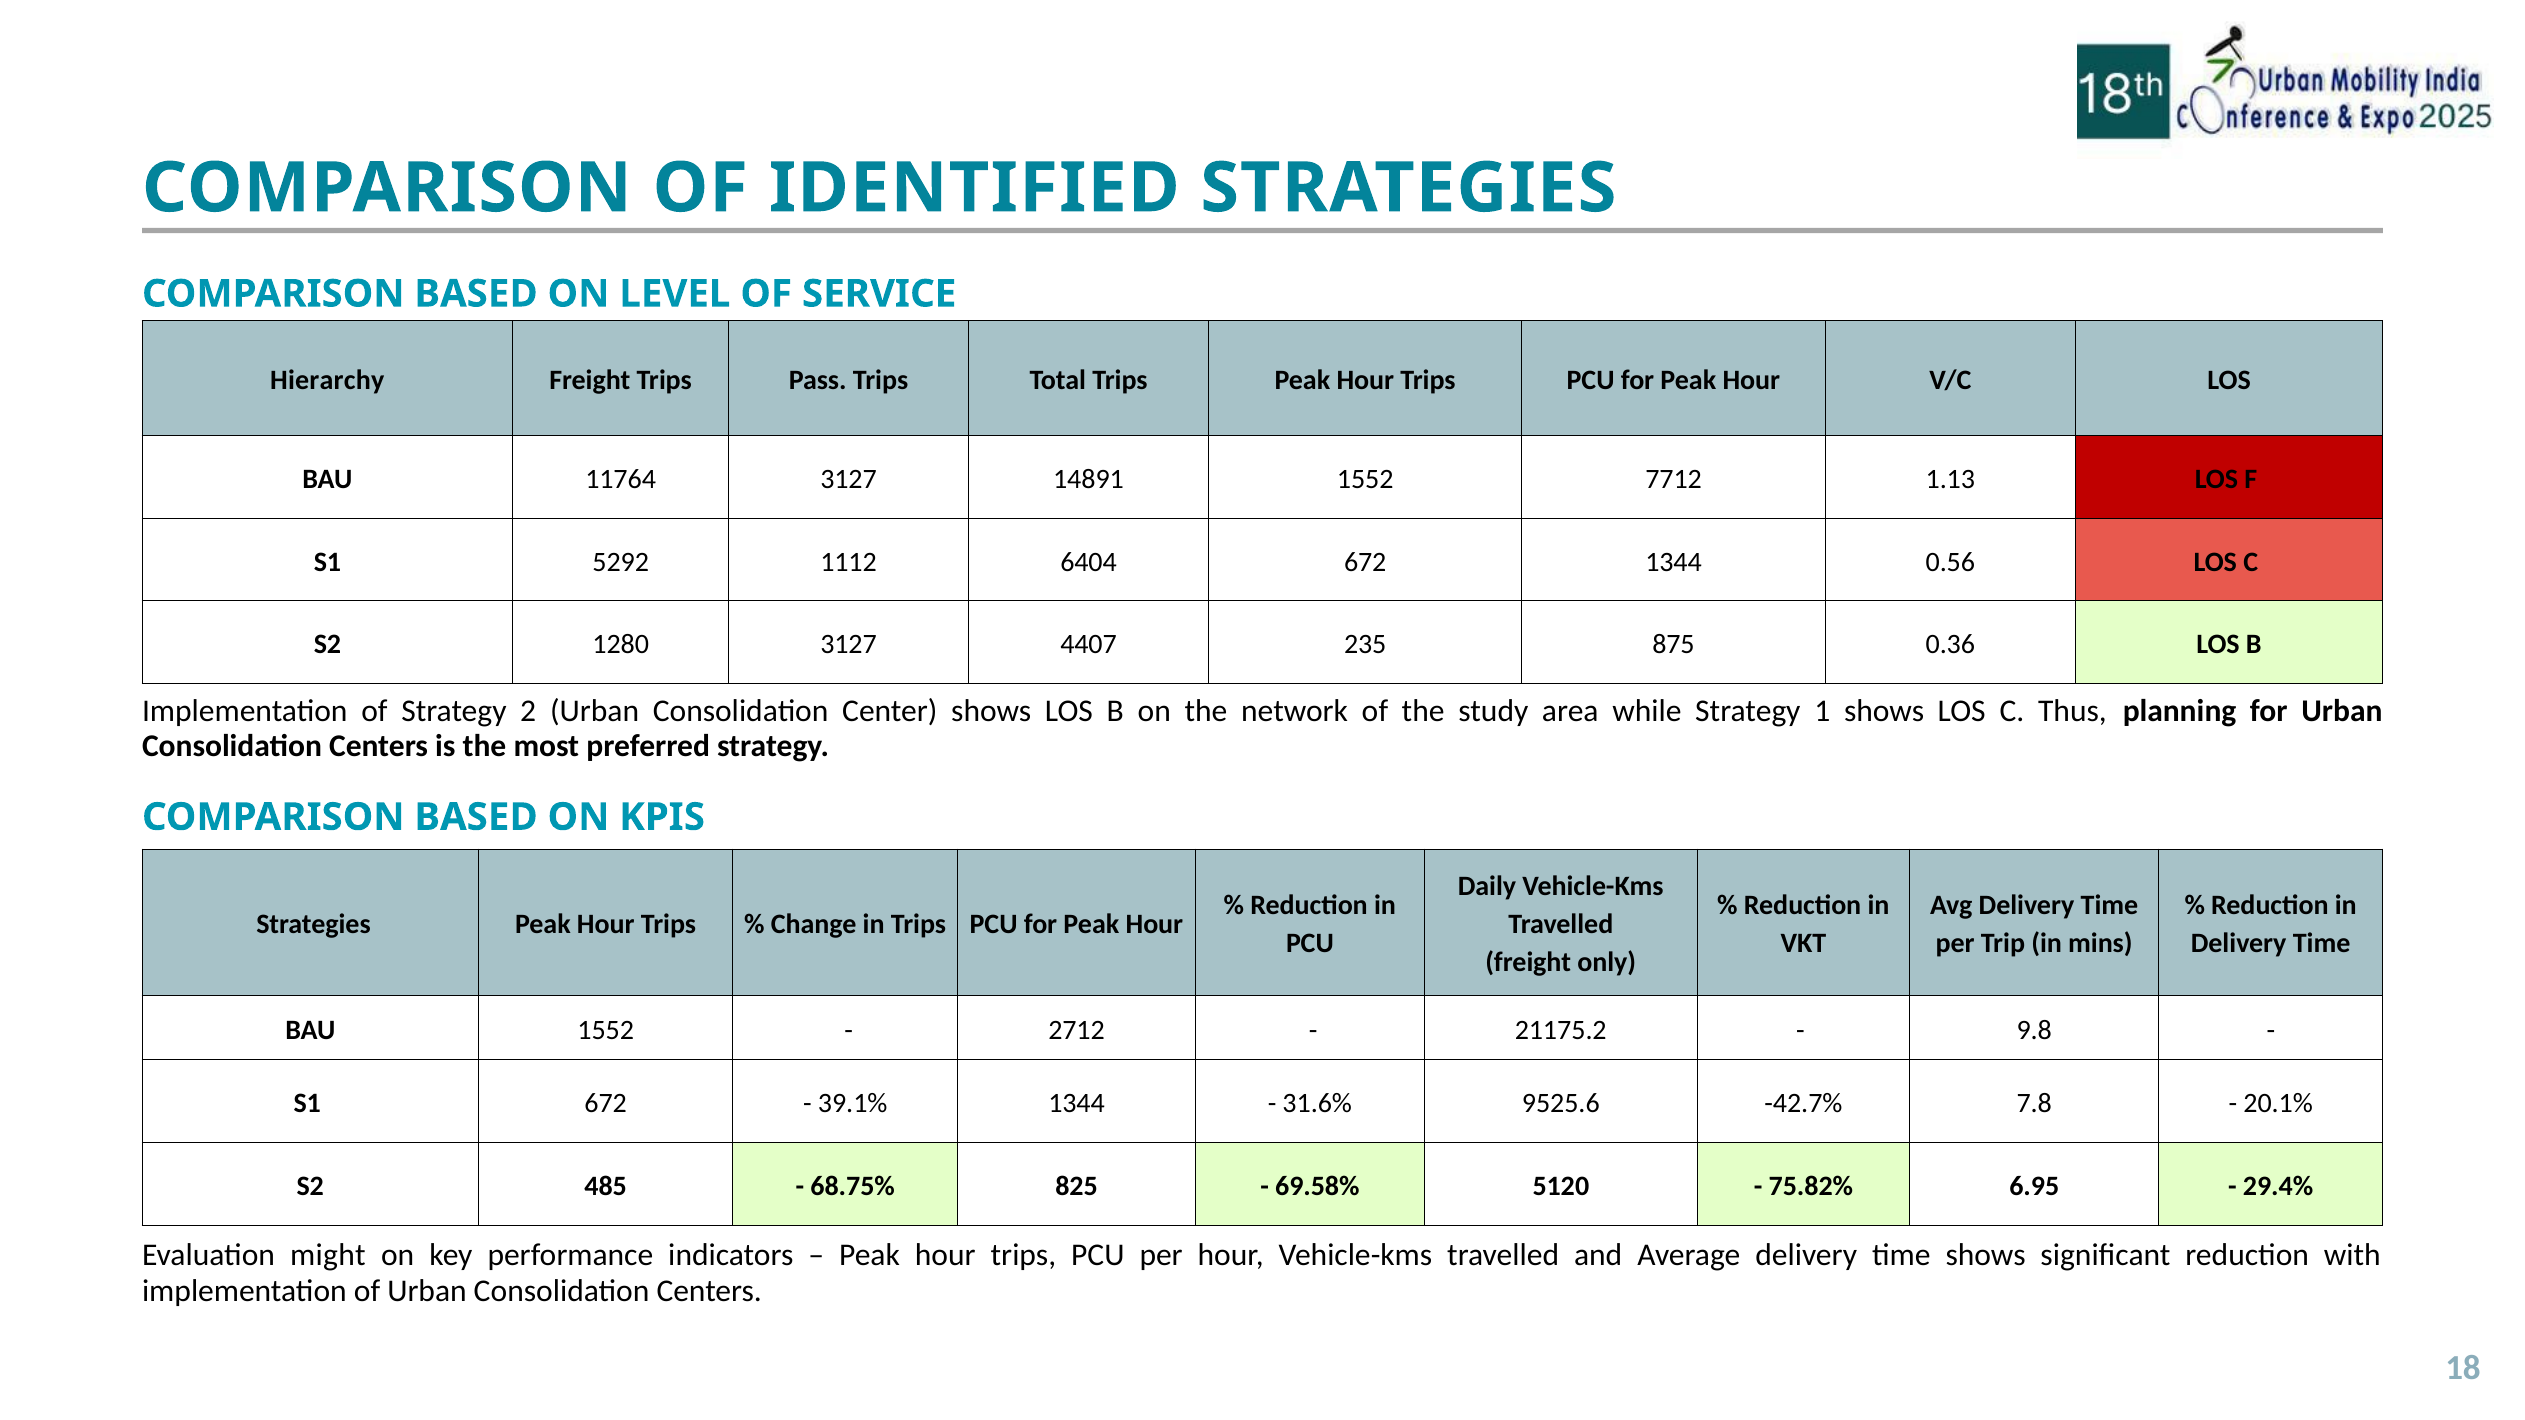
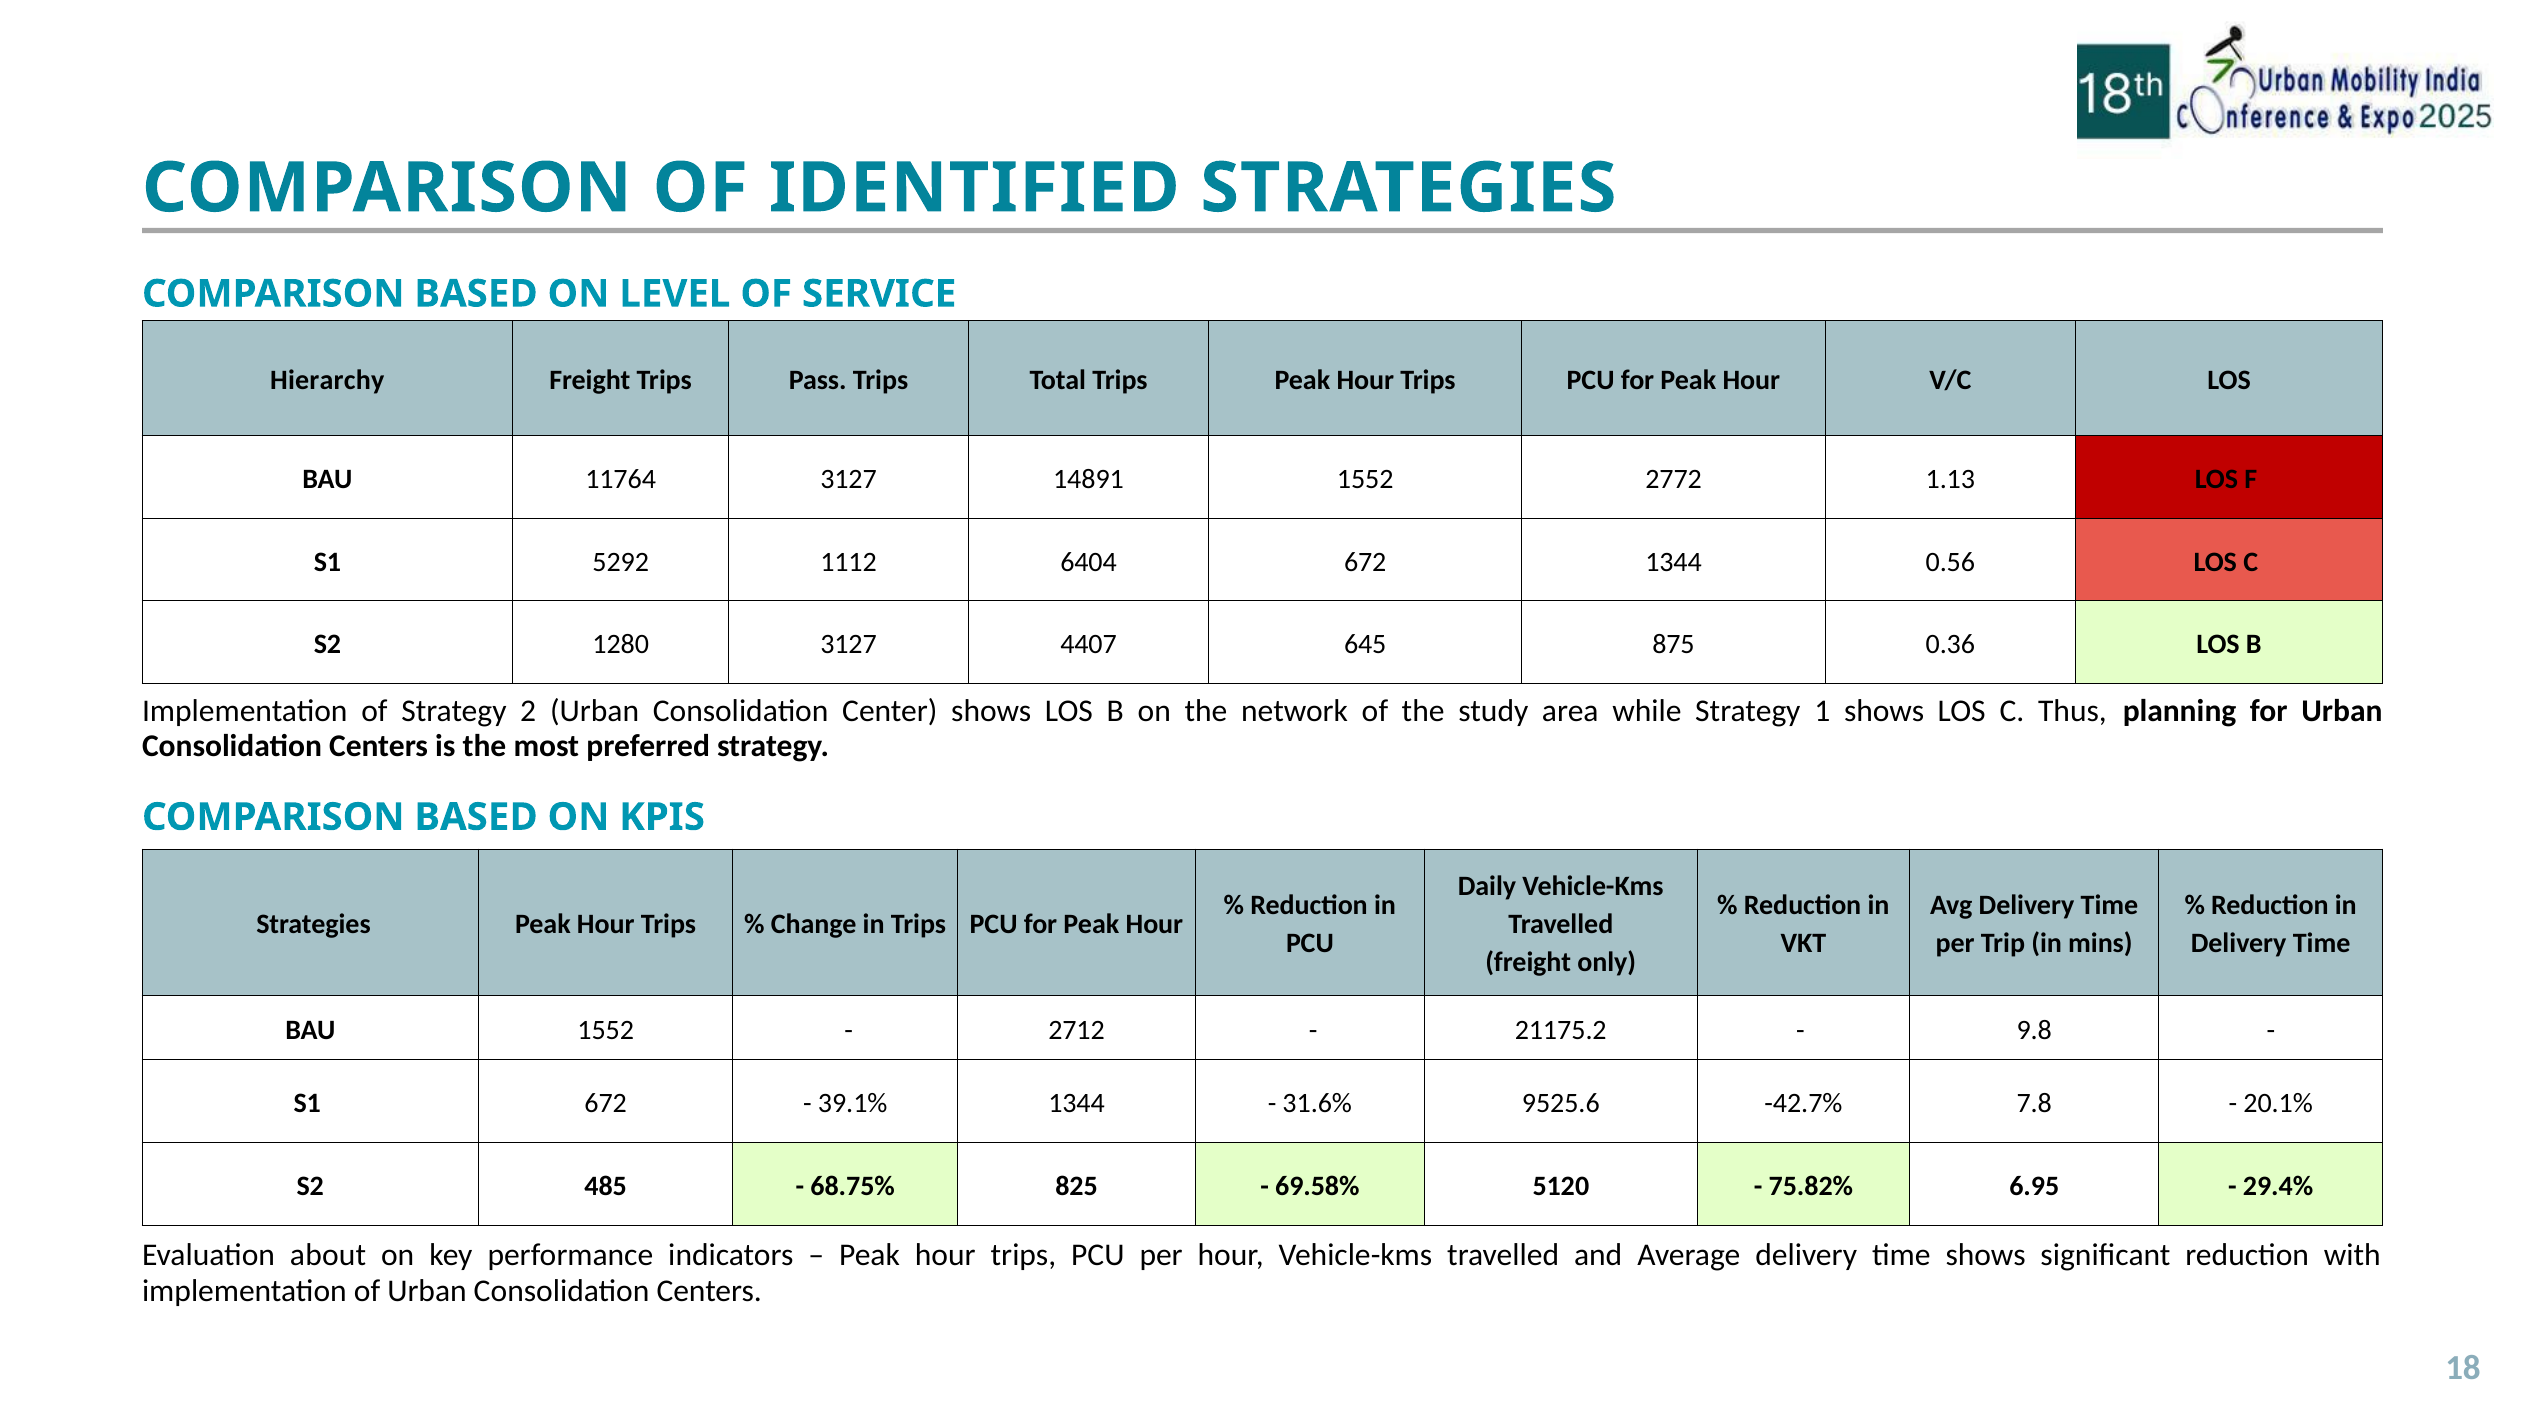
7712: 7712 -> 2772 (1674, 479)
235: 235 -> 645 (1365, 645)
might: might -> about (328, 1255)
